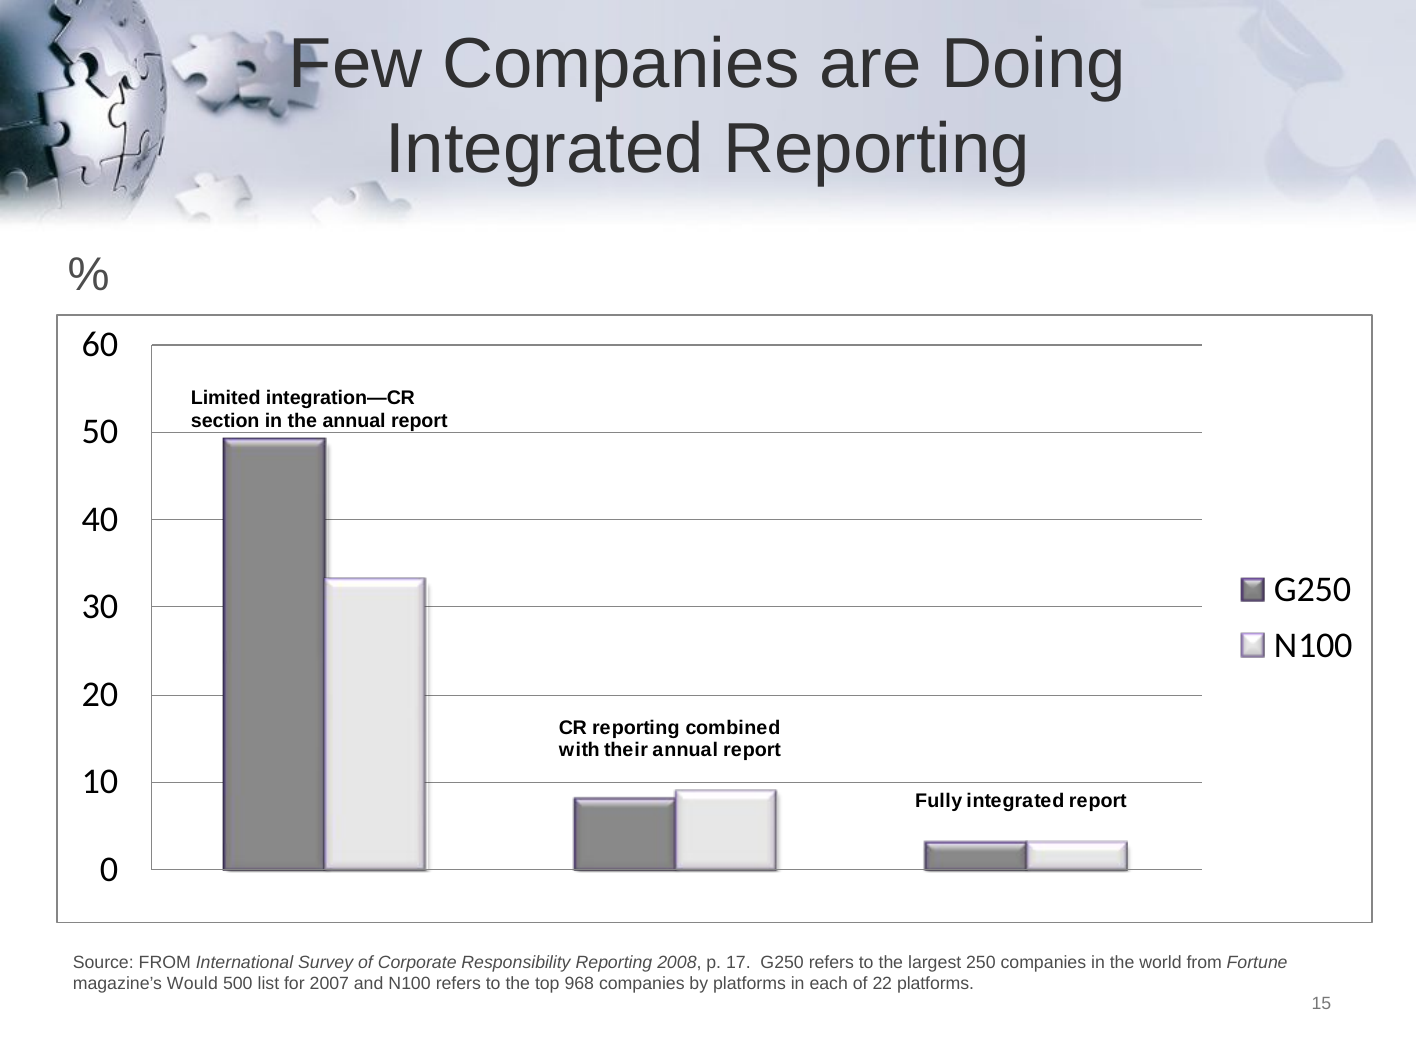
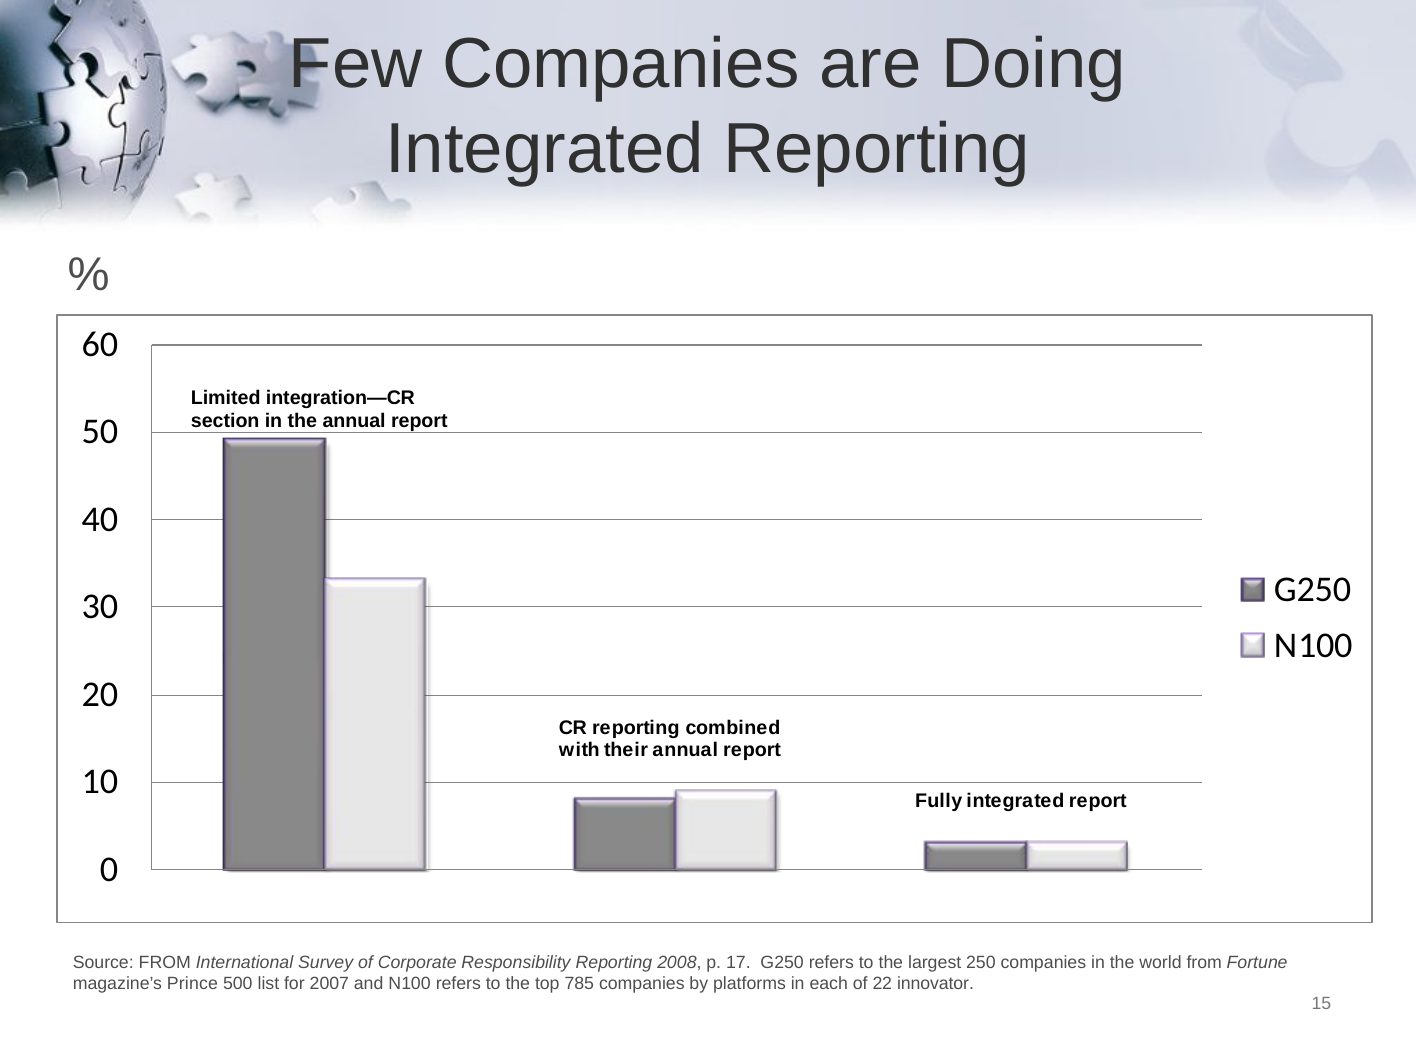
Would: Would -> Prince (192, 984)
968: 968 -> 785 (579, 984)
22 platforms: platforms -> innovator (936, 984)
